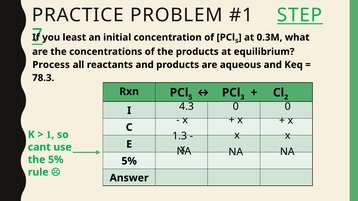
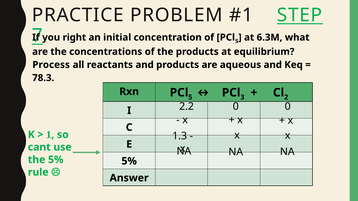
least: least -> right (74, 37)
0.3M: 0.3M -> 6.3M (269, 37)
4.3: 4.3 -> 2.2 (187, 107)
